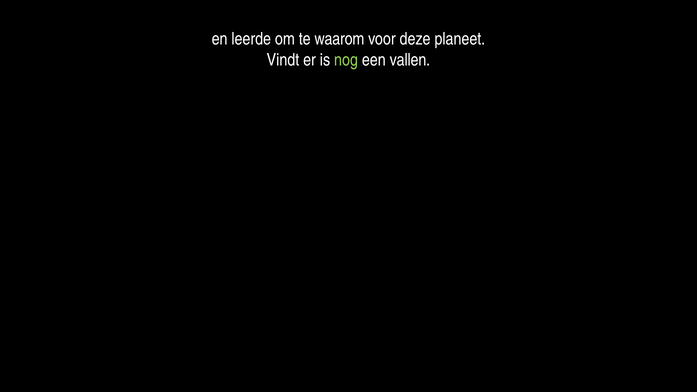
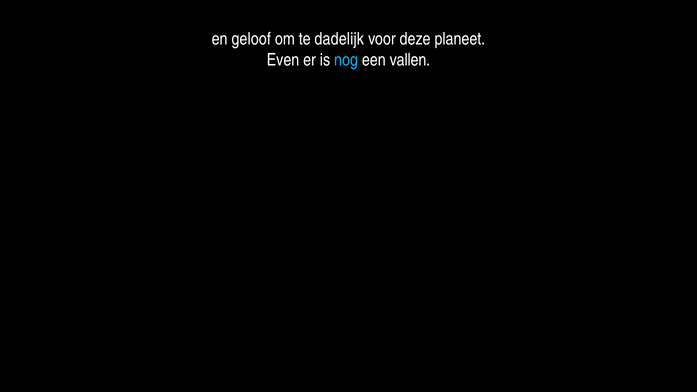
leerde: leerde -> geloof (251, 39)
waarom: waarom -> dadelijk (339, 39)
Vindt: Vindt -> Even (283, 60)
nog colour: light green -> light blue (346, 60)
